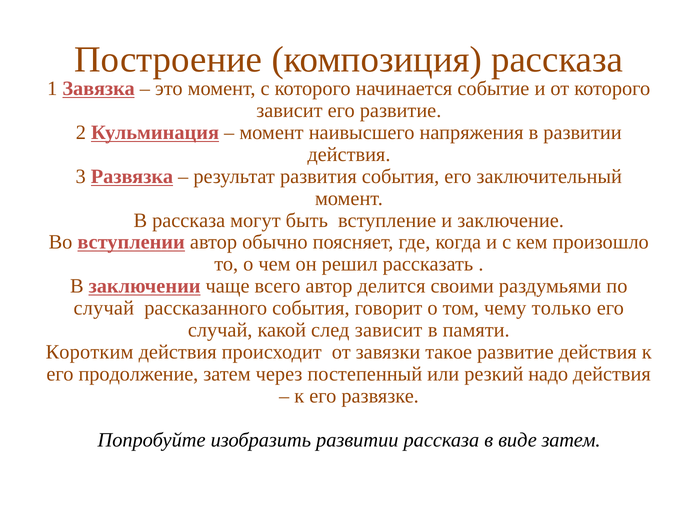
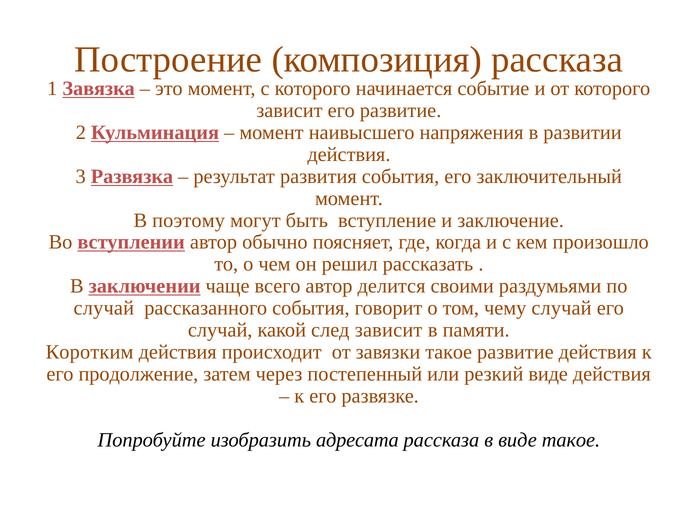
В рассказа: рассказа -> поэтому (189, 221)
чему только: только -> случай (562, 308)
резкий надо: надо -> виде (548, 374)
изобразить развитии: развитии -> адресата (357, 440)
виде затем: затем -> такое (571, 440)
